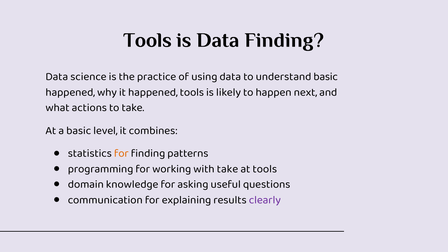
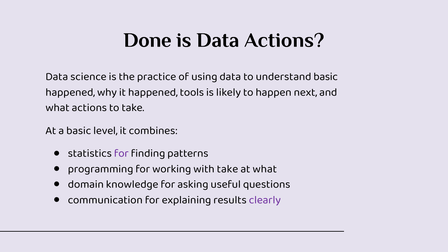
Tools: Tools -> Done (147, 40)
Data Finding: Finding -> Actions (284, 40)
for colour: orange -> purple (121, 153)
at tools: tools -> what (265, 169)
